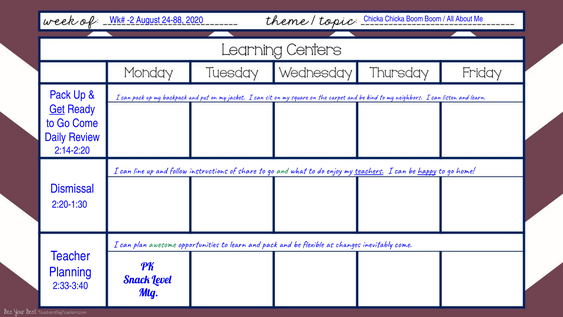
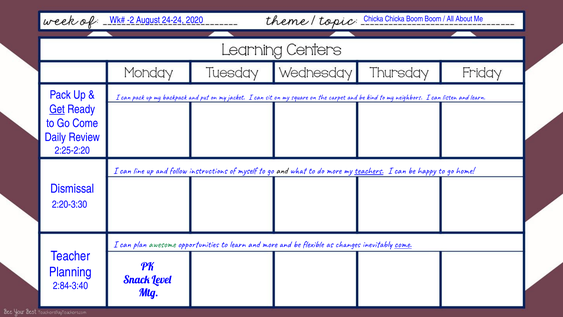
24-88: 24-88 -> 24-24 (173, 20)
2:14-2:20: 2:14-2:20 -> 2:25-2:20 (72, 150)
share: share -> myself (247, 170)
and colour: green -> black (282, 170)
do enjoy: enjoy -> more (334, 170)
happy underline: present -> none (427, 170)
2:20-1:30: 2:20-1:30 -> 2:20-3:30 (70, 204)
and pack: pack -> more (270, 244)
come underline: none -> present (403, 244)
2:33-3:40: 2:33-3:40 -> 2:84-3:40 (70, 286)
